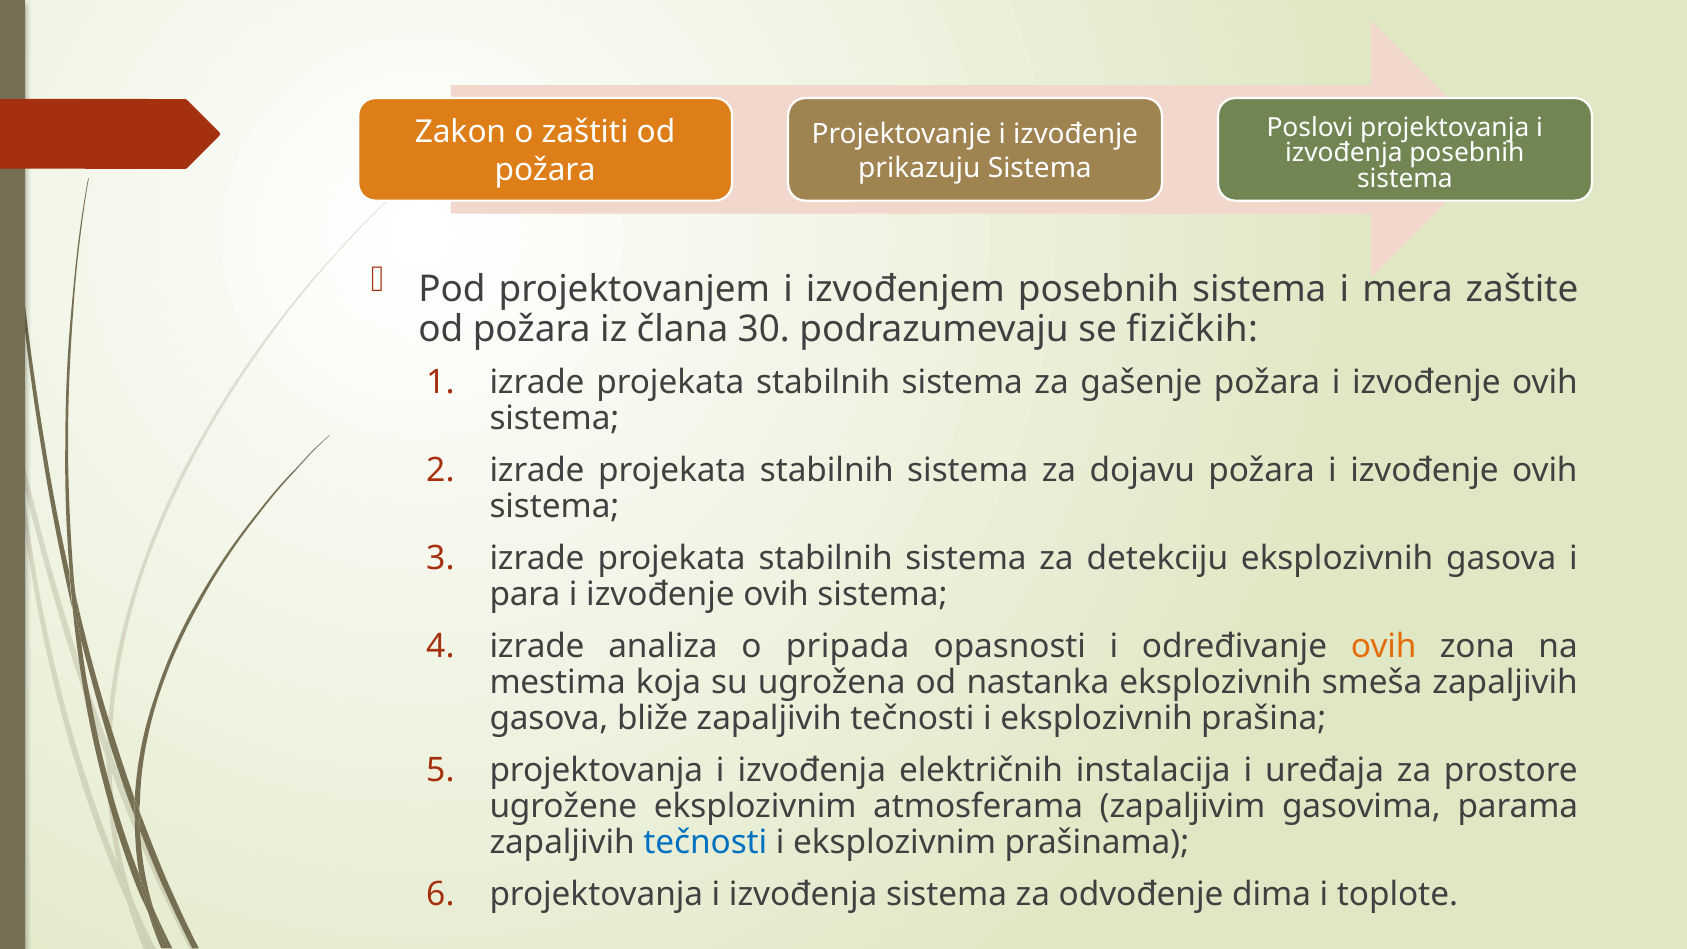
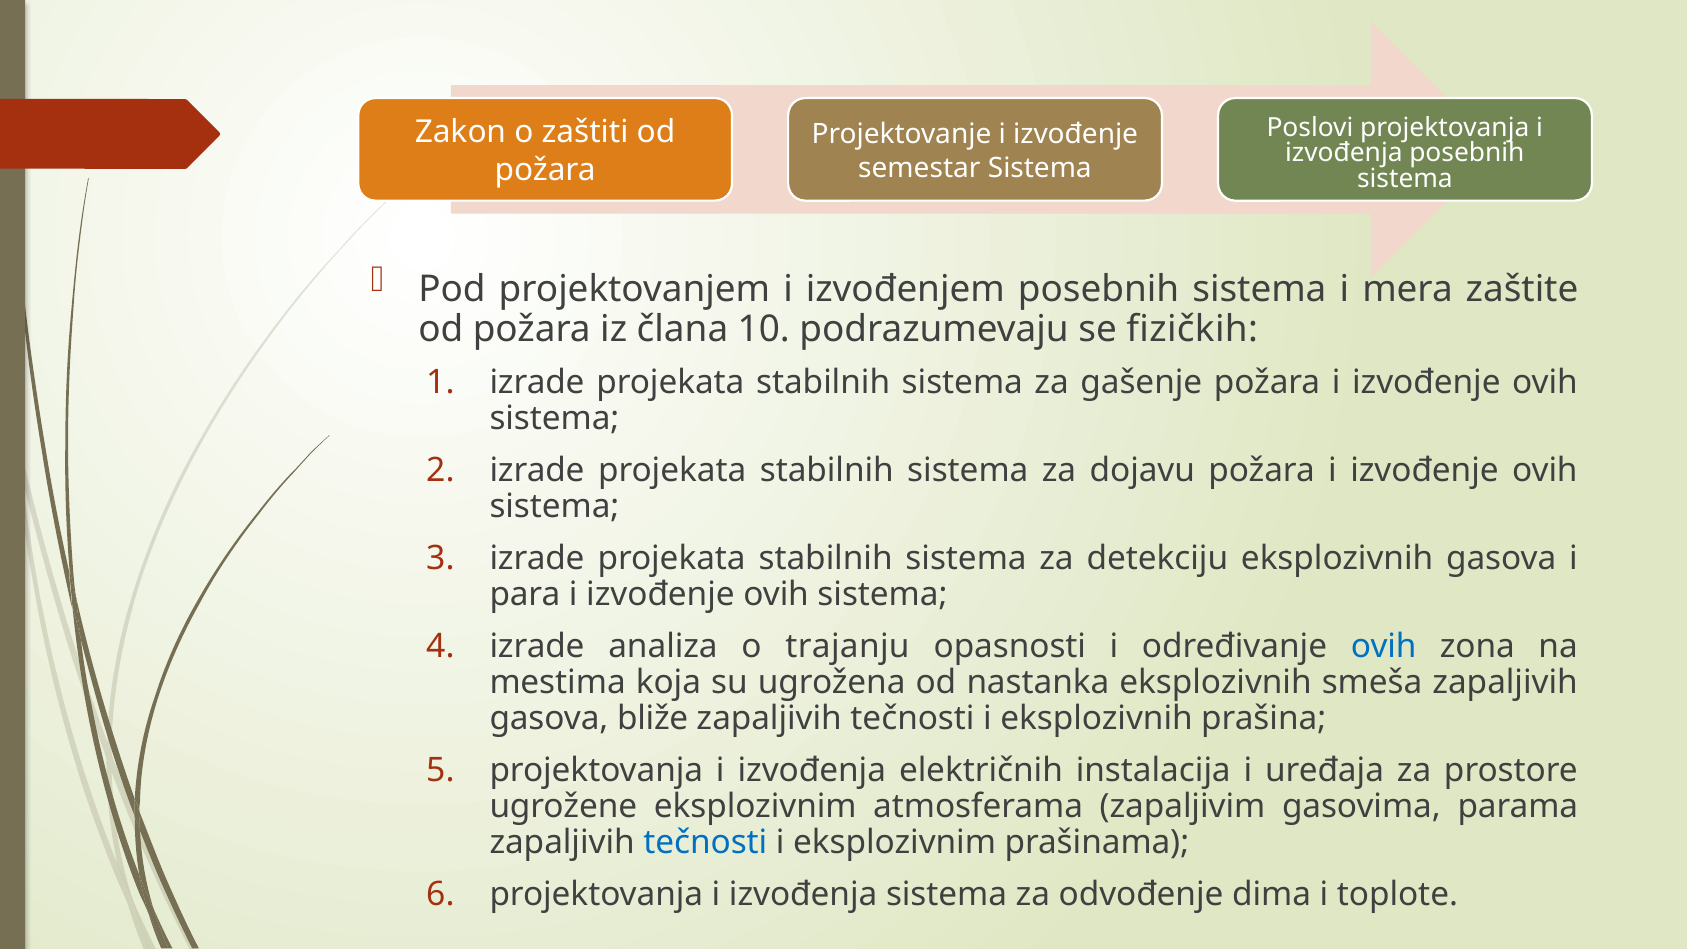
prikazuju: prikazuju -> semestar (919, 168)
30: 30 -> 10 (764, 329)
pripada: pripada -> trajanju (848, 646)
ovih colour: orange -> blue (1384, 646)
